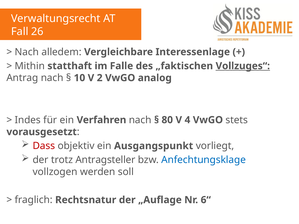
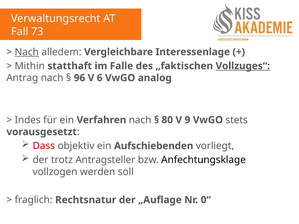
26: 26 -> 73 (37, 32)
Nach underline: none -> present (27, 52)
10: 10 -> 96 (79, 78)
2: 2 -> 6 (100, 78)
4: 4 -> 9 (187, 120)
Ausgangspunkt: Ausgangspunkt -> Aufschiebenden (154, 146)
Anfechtungsklage colour: blue -> black (204, 160)
6“: 6“ -> 0“ (206, 200)
